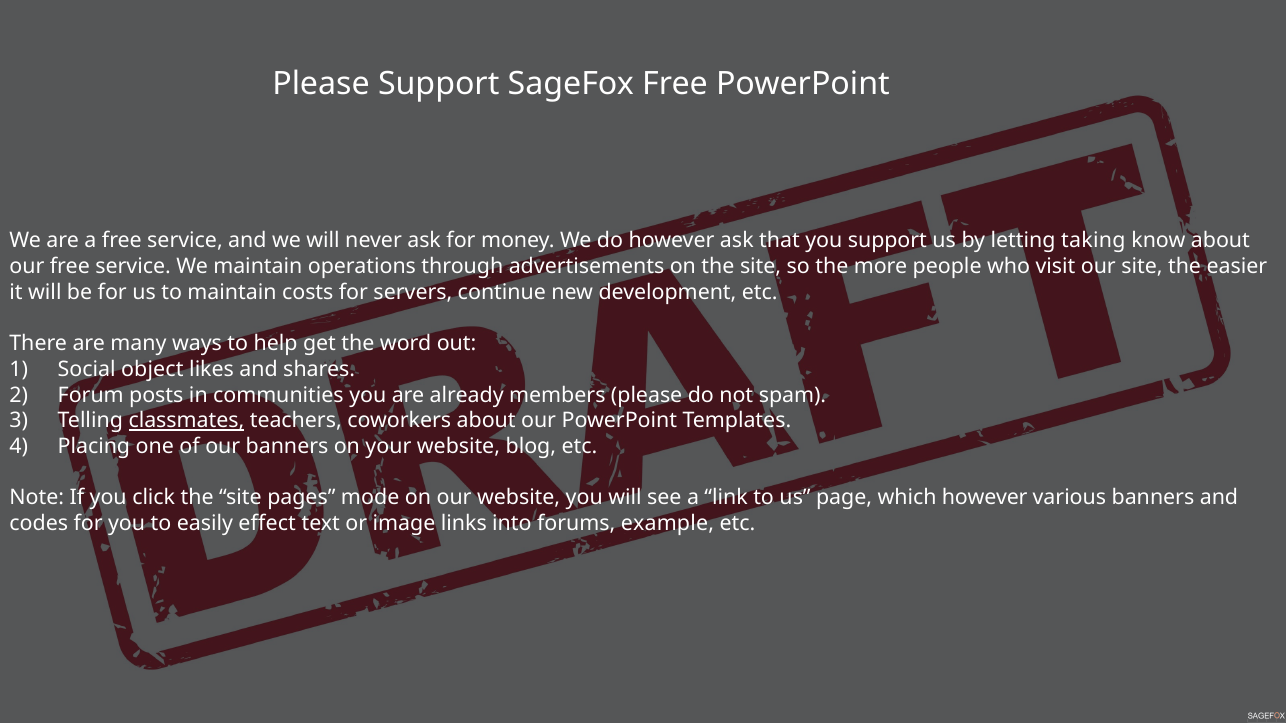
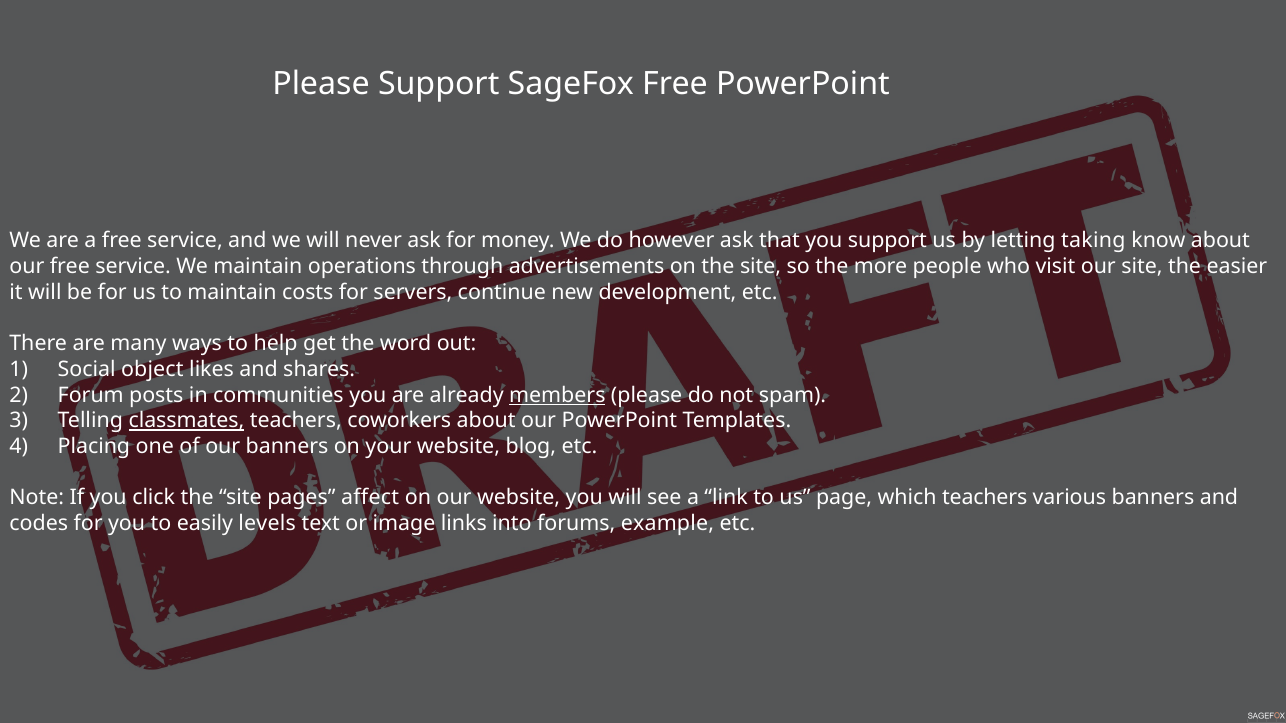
members underline: none -> present (557, 395)
mode: mode -> affect (370, 498)
which however: however -> teachers (985, 498)
effect: effect -> levels (267, 524)
